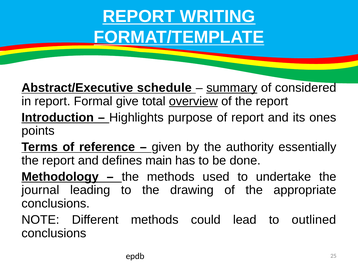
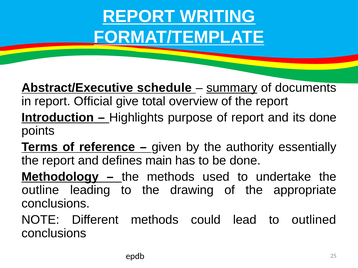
considered: considered -> documents (306, 88)
Formal: Formal -> Official (93, 101)
overview underline: present -> none (193, 101)
its ones: ones -> done (323, 118)
journal: journal -> outline (40, 191)
